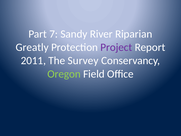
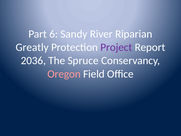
7: 7 -> 6 (54, 34)
2011: 2011 -> 2036 (33, 61)
Survey: Survey -> Spruce (83, 61)
Oregon colour: light green -> pink (64, 74)
